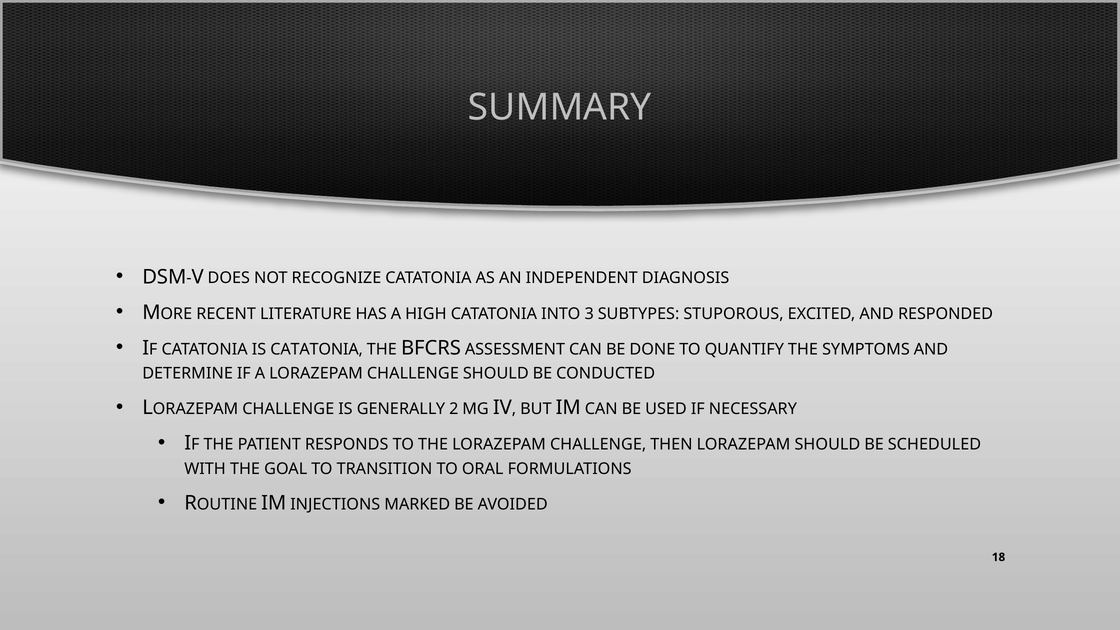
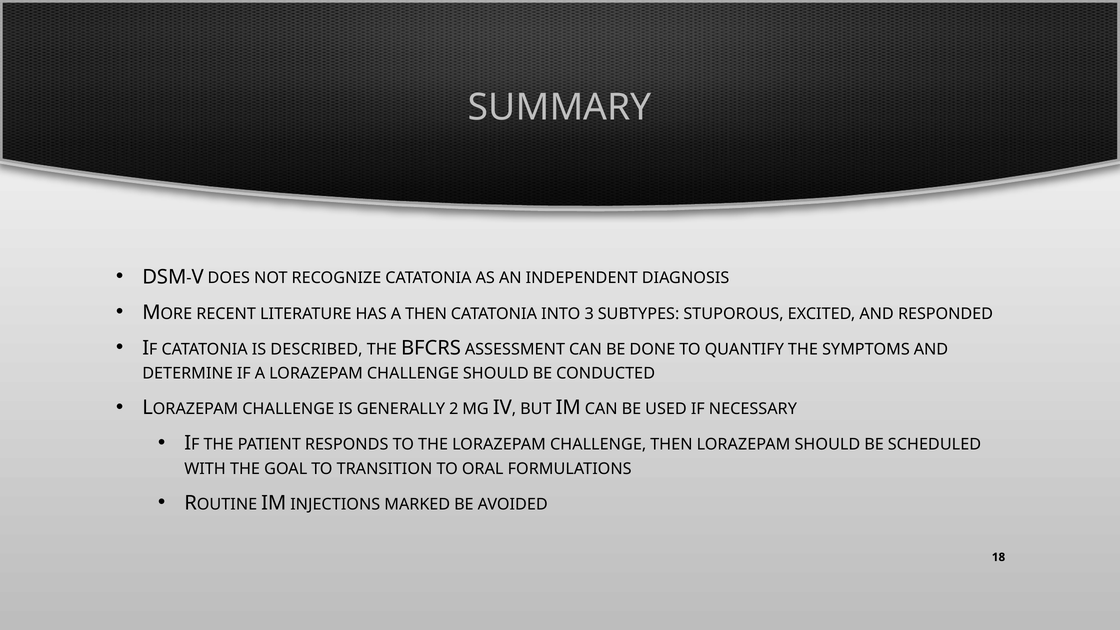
A HIGH: HIGH -> THEN (426, 314)
IS CATATONIA: CATATONIA -> DESCRIBED (316, 349)
